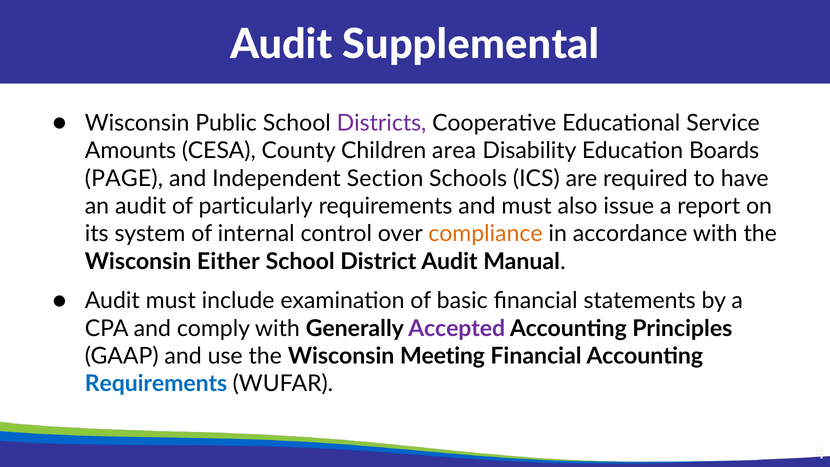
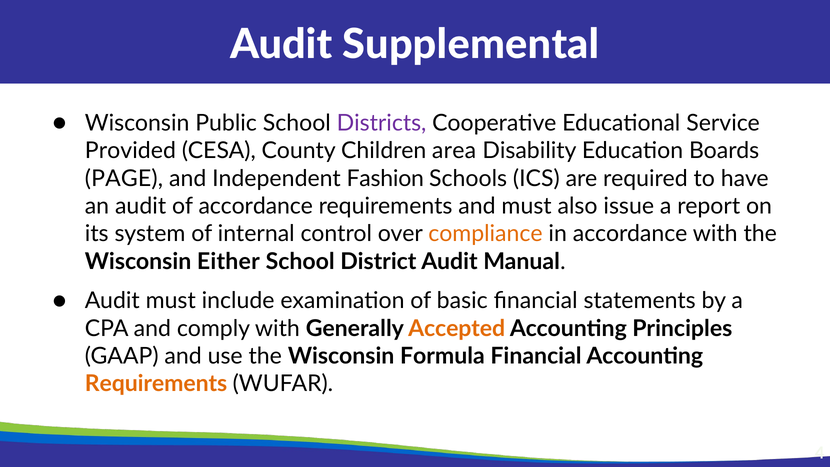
Amounts: Amounts -> Provided (130, 151)
Section: Section -> Fashion (385, 178)
of particularly: particularly -> accordance (256, 206)
Accepted colour: purple -> orange (457, 328)
Meeting: Meeting -> Formula (442, 356)
Requirements colour: blue -> orange (156, 384)
